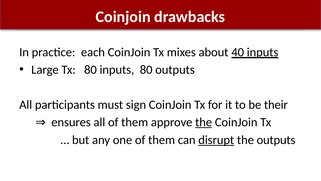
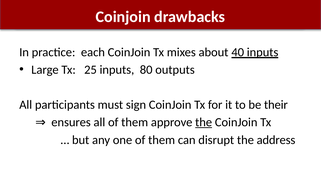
Tx 80: 80 -> 25 (90, 70)
disrupt underline: present -> none (216, 140)
the outputs: outputs -> address (276, 140)
